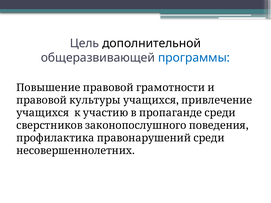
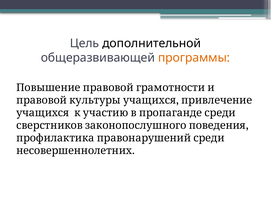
программы colour: blue -> orange (194, 58)
